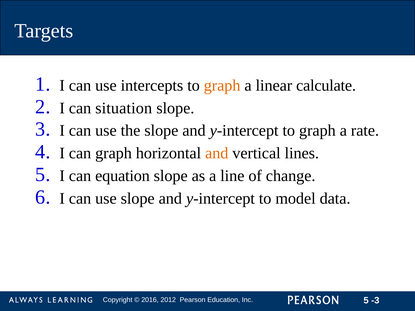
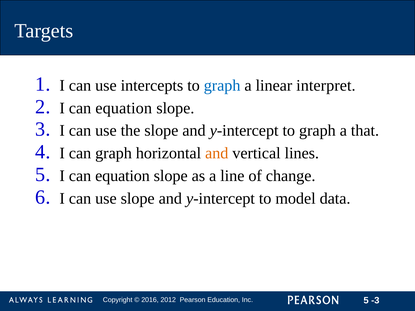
graph colour: orange -> blue (222, 86)
calculate: calculate -> interpret (326, 86)
situation: situation -> equation (124, 108)
rate: rate -> that (365, 131)
